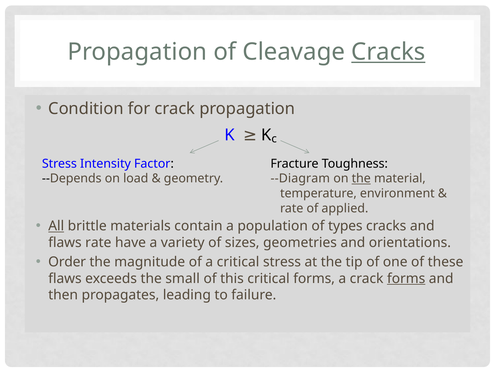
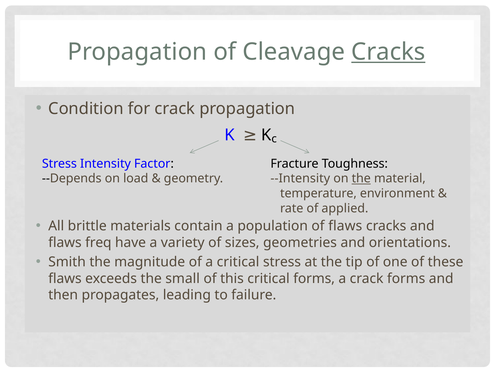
--Diagram: --Diagram -> --Intensity (300, 178)
All underline: present -> none (56, 226)
of types: types -> flaws (345, 226)
flaws rate: rate -> freq (98, 242)
Order: Order -> Smith (67, 261)
forms underline: present -> none (406, 278)
